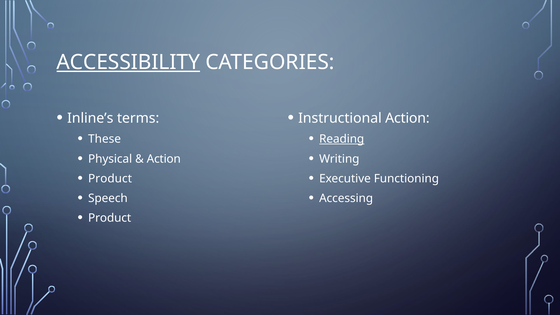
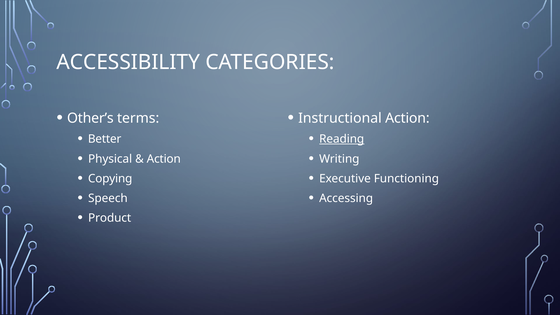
ACCESSIBILITY underline: present -> none (128, 62)
Inline’s: Inline’s -> Other’s (90, 118)
These: These -> Better (105, 139)
Product: Product -> Copying (110, 179)
